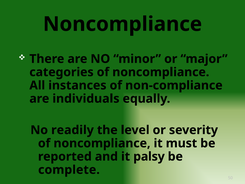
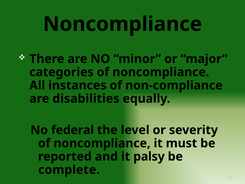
individuals: individuals -> disabilities (86, 99)
readily: readily -> federal (73, 130)
